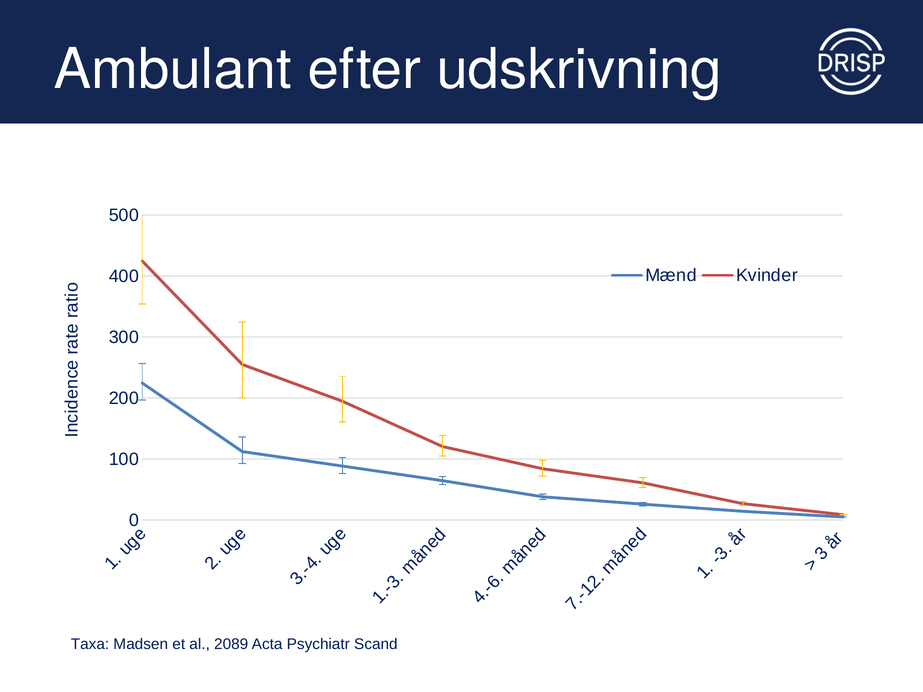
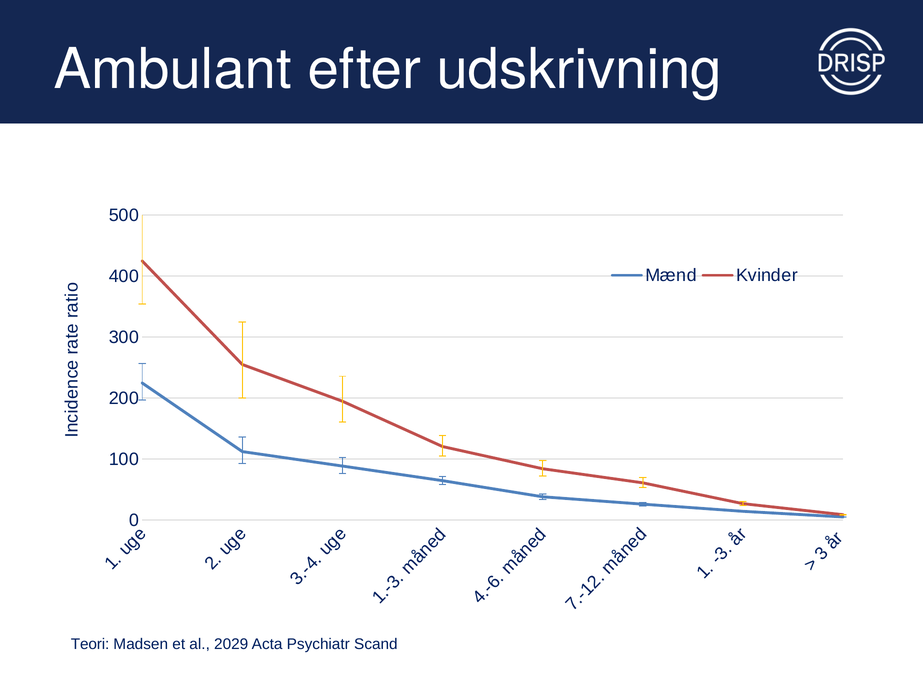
Taxa: Taxa -> Teori (90, 644)
2089: 2089 -> 2029 (231, 644)
